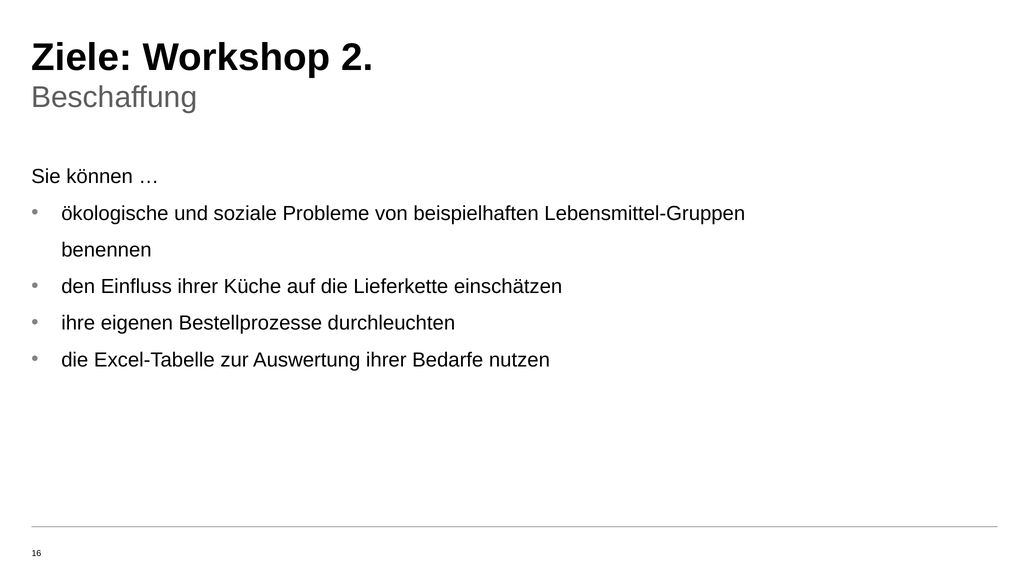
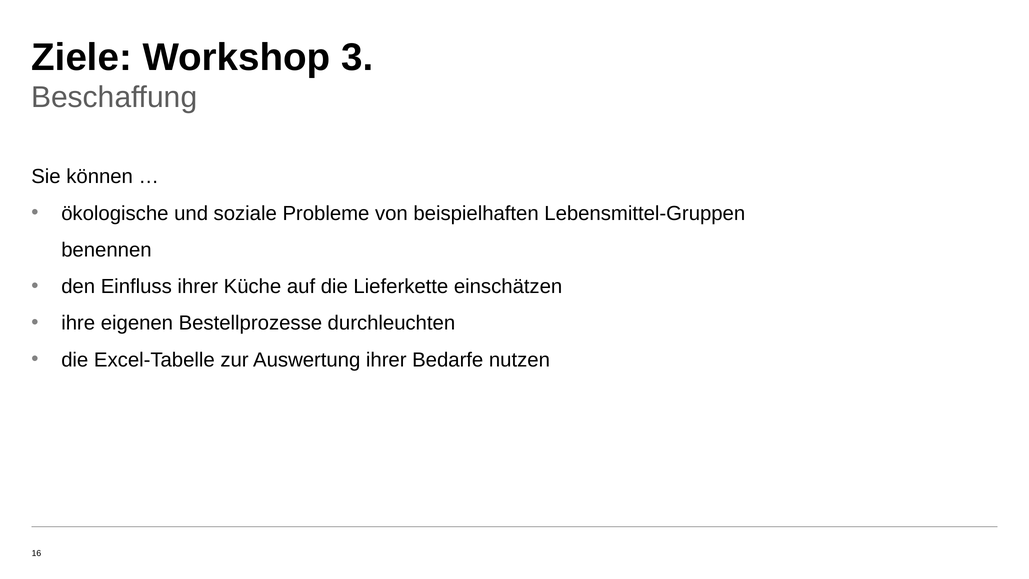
2: 2 -> 3 (357, 57)
